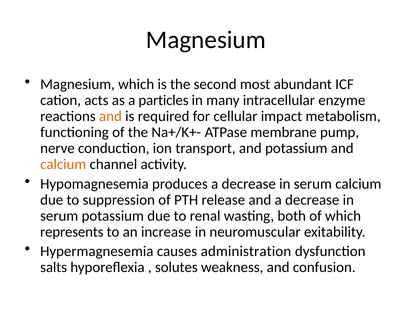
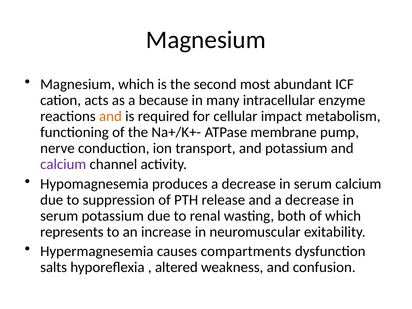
particles: particles -> because (163, 100)
calcium colour: orange -> purple (63, 164)
administration: administration -> compartments (246, 251)
solutes: solutes -> altered (176, 267)
